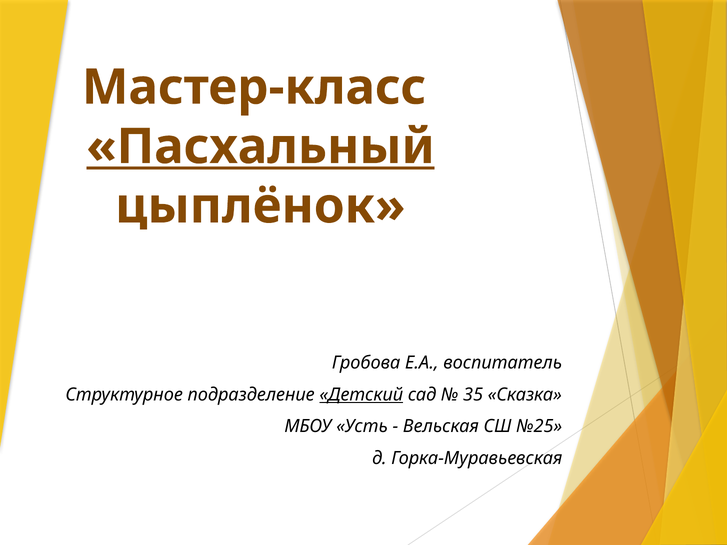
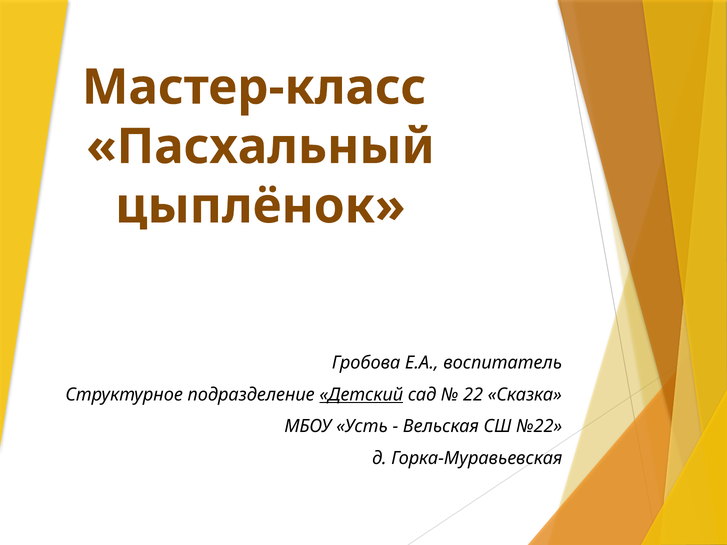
Пасхальный underline: present -> none (261, 147)
35: 35 -> 22 (473, 395)
№25: №25 -> №22 (539, 427)
